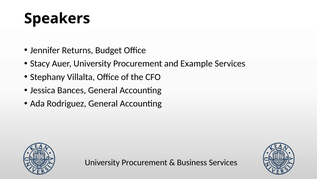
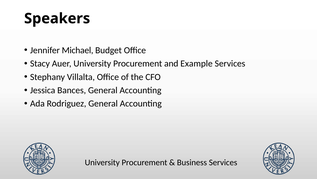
Returns: Returns -> Michael (78, 50)
